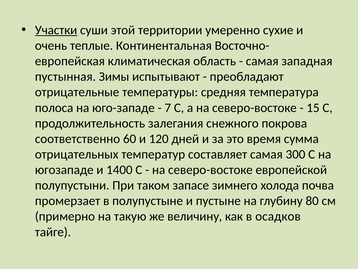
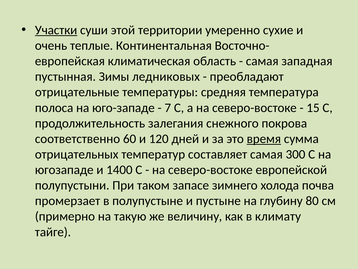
испытывают: испытывают -> ледниковых (166, 77)
время underline: none -> present (264, 139)
осадков: осадков -> климату (278, 216)
